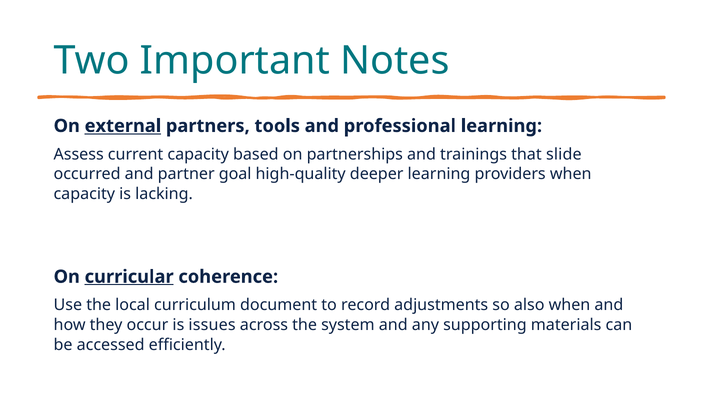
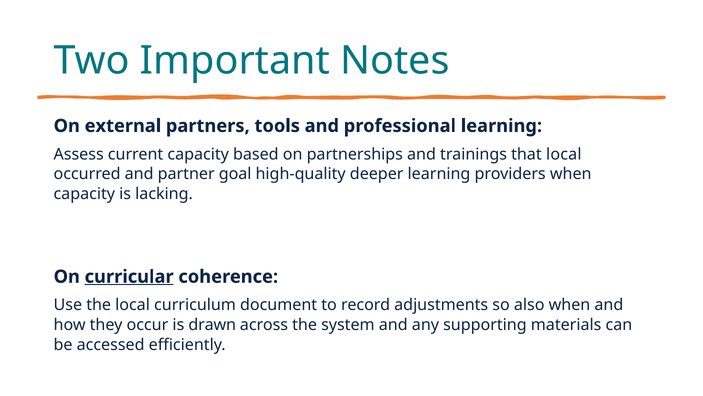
external underline: present -> none (123, 126)
that slide: slide -> local (564, 154)
issues: issues -> drawn (212, 324)
